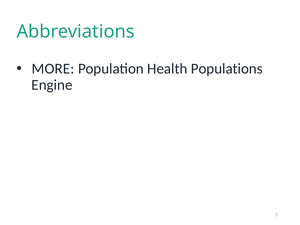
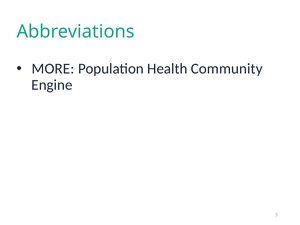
Populations: Populations -> Community (227, 69)
